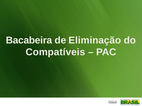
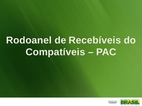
Bacabeira: Bacabeira -> Rodoanel (29, 40)
Eliminação: Eliminação -> Recebíveis (95, 40)
